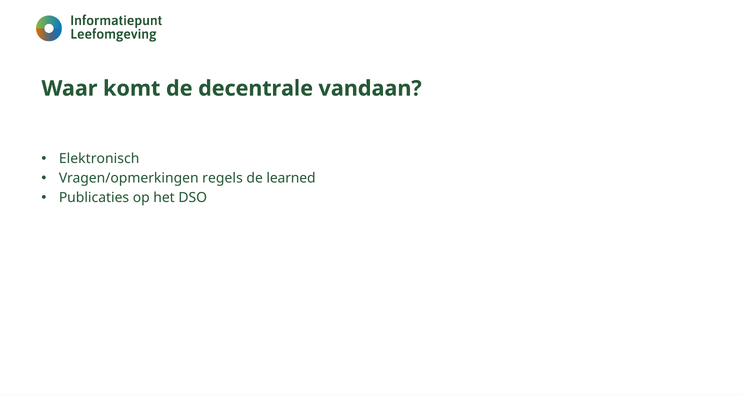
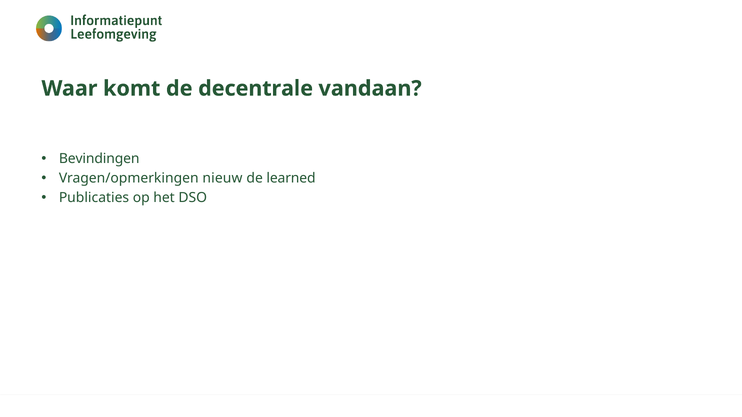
Elektronisch: Elektronisch -> Bevindingen (99, 159)
regels: regels -> nieuw (222, 178)
